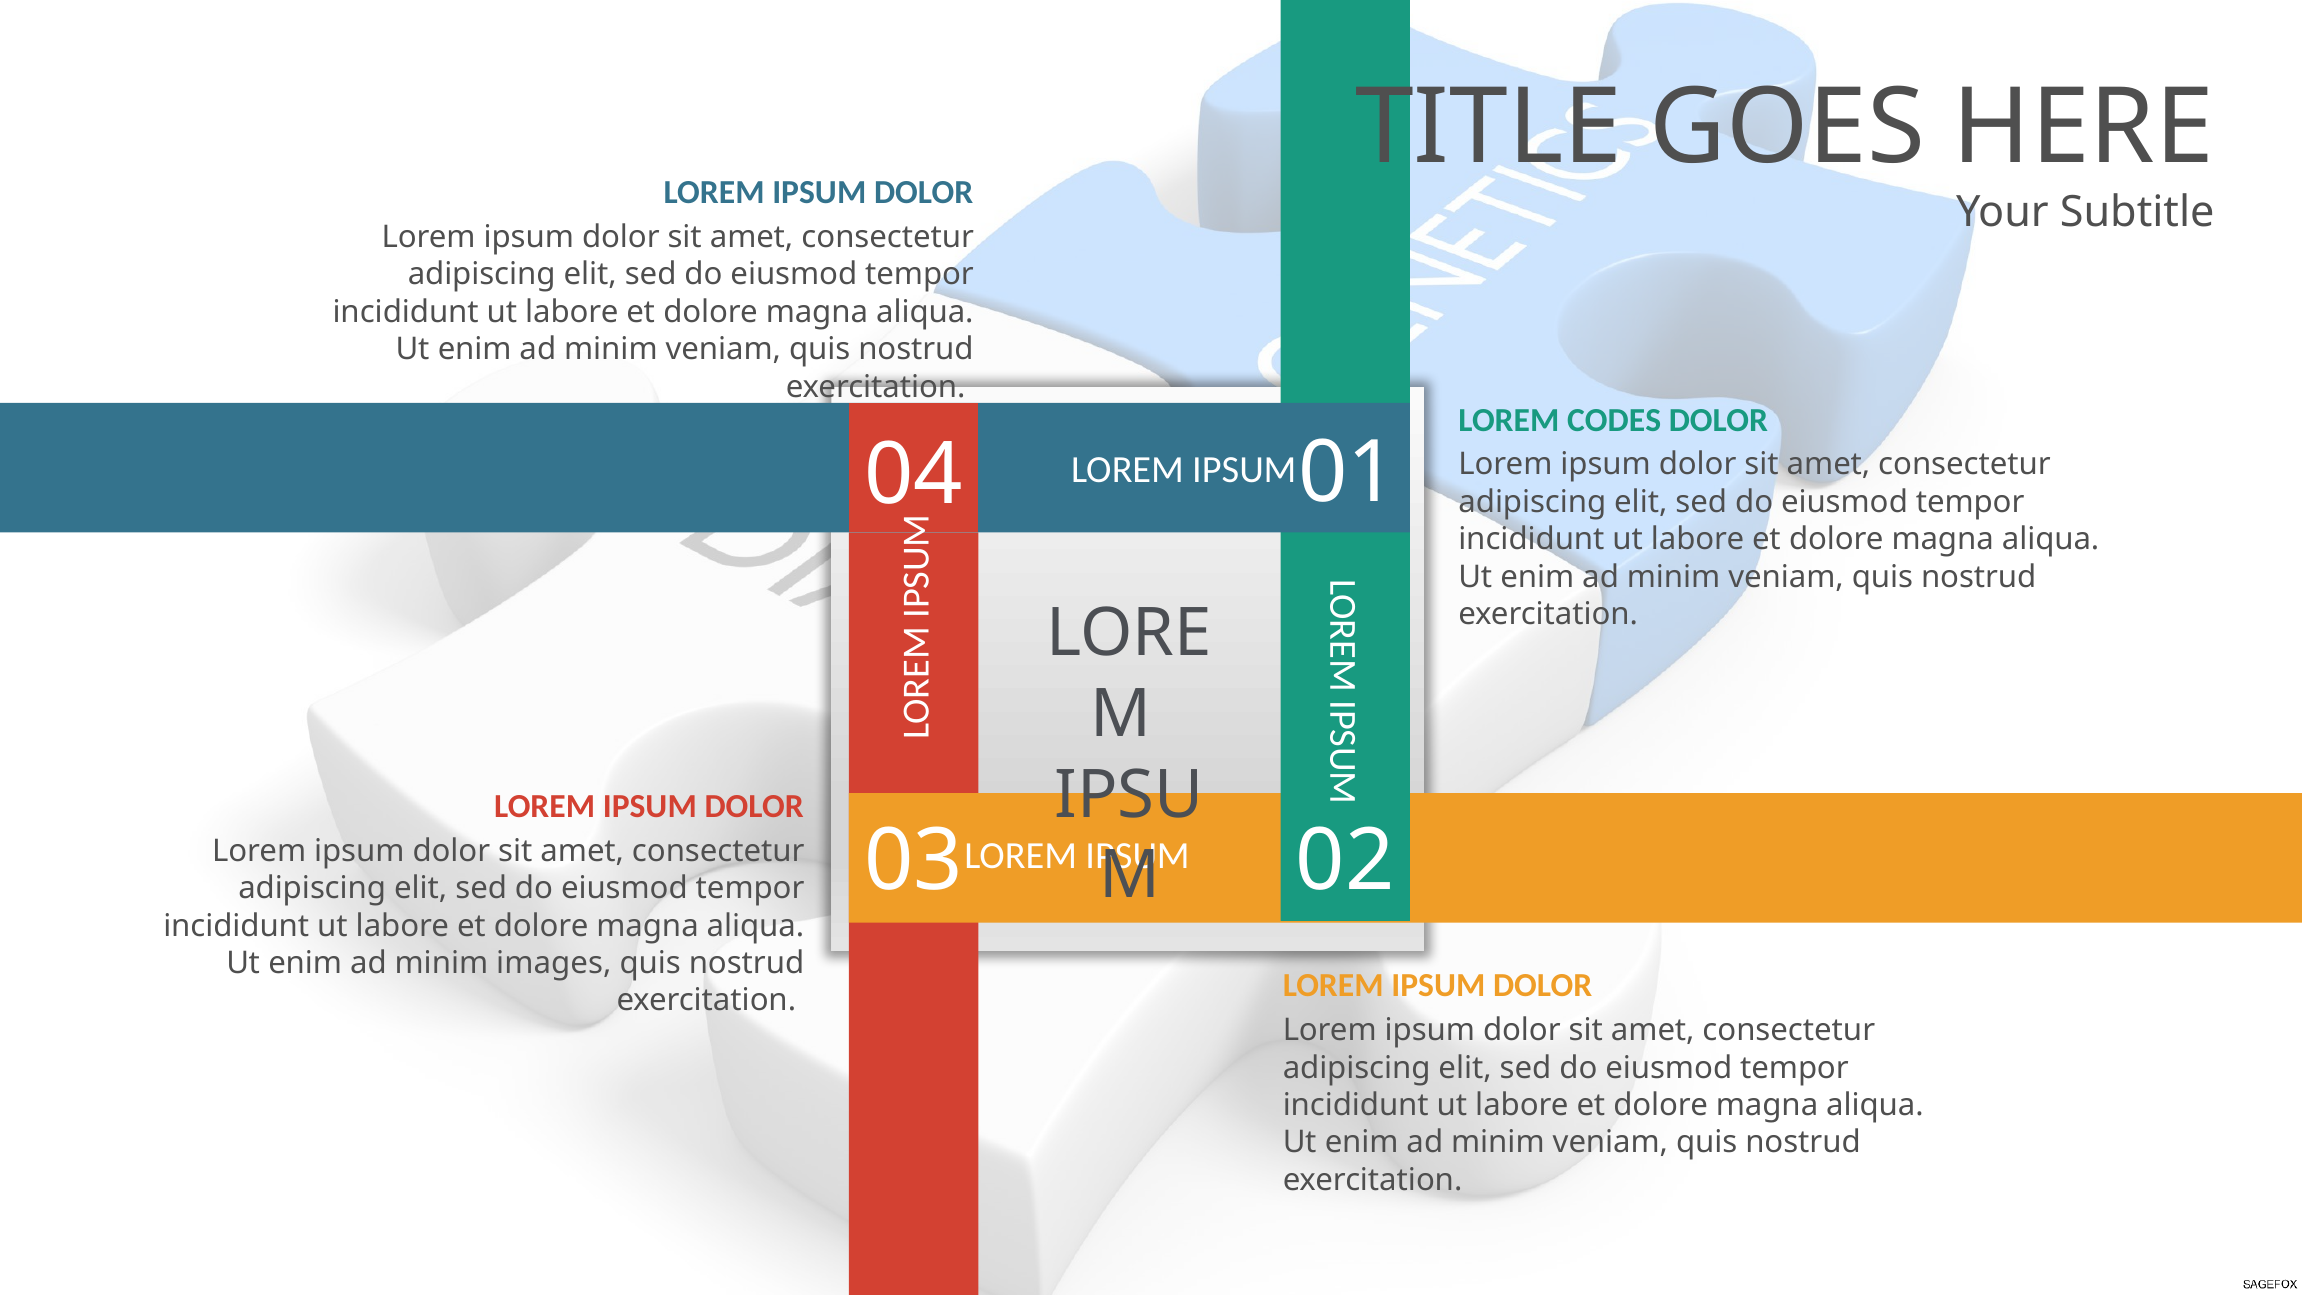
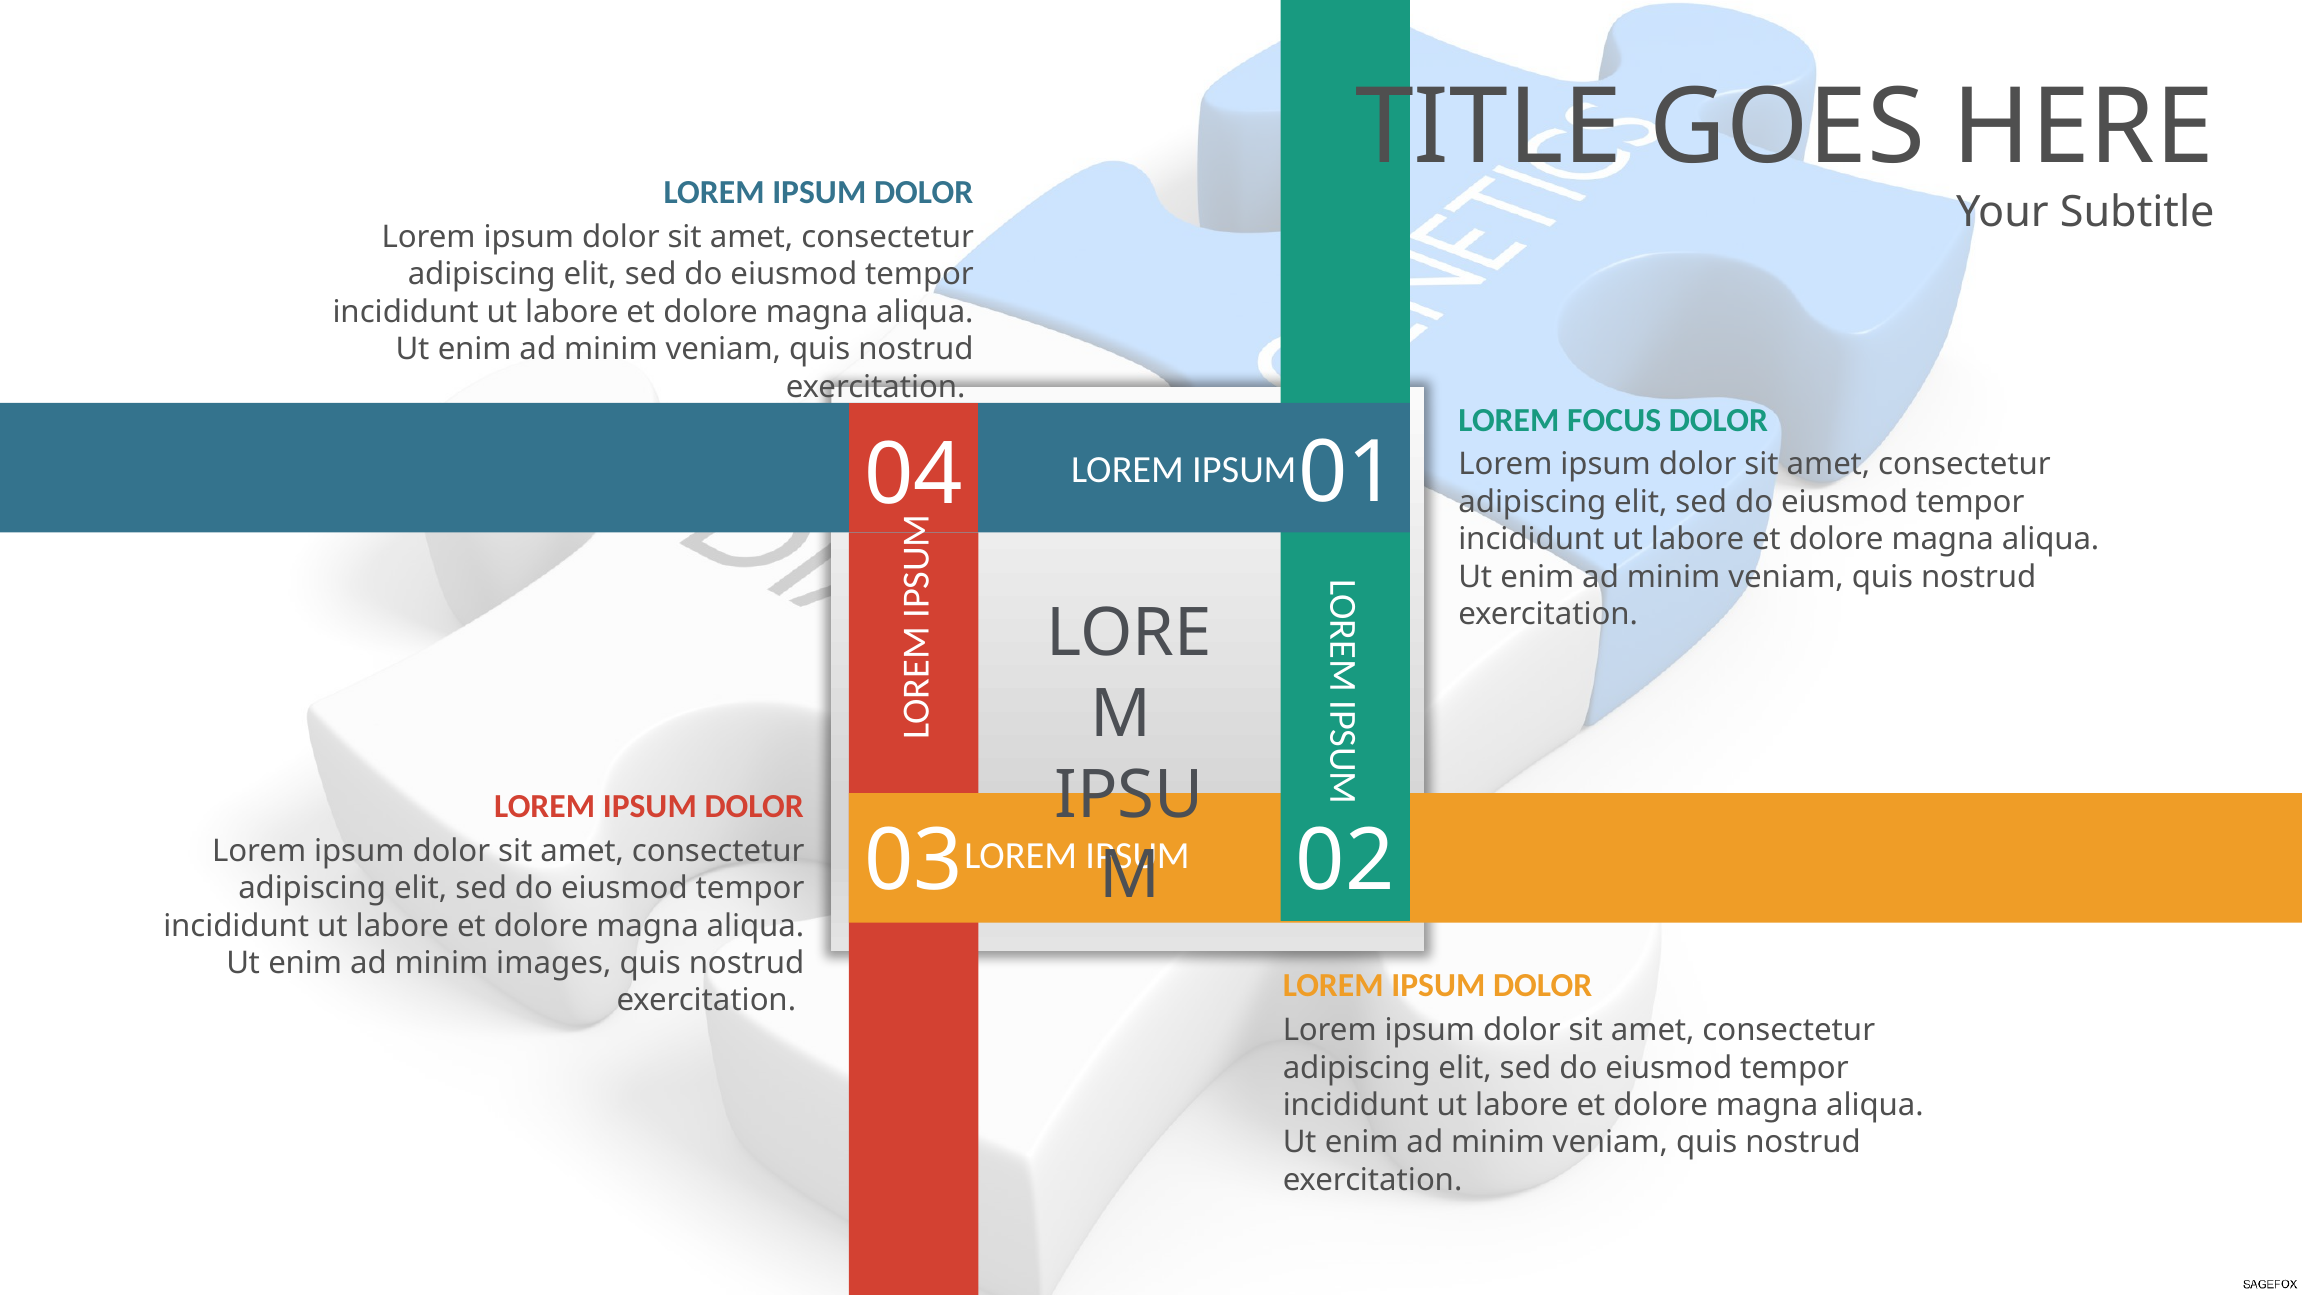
CODES: CODES -> FOCUS (1614, 420)
